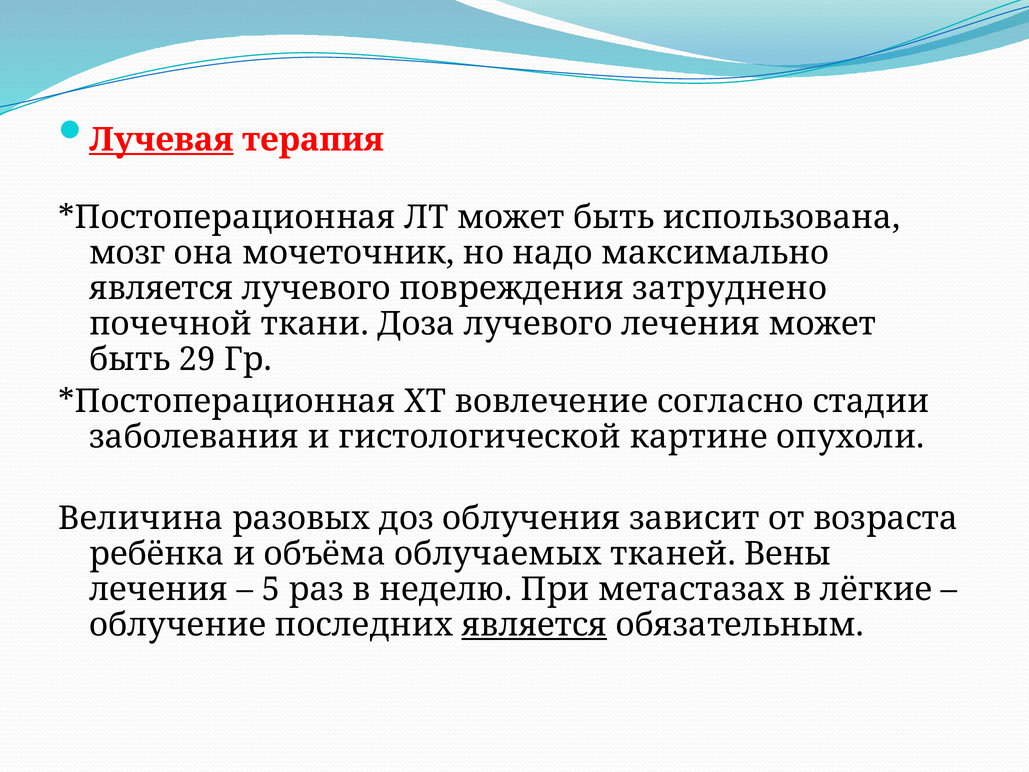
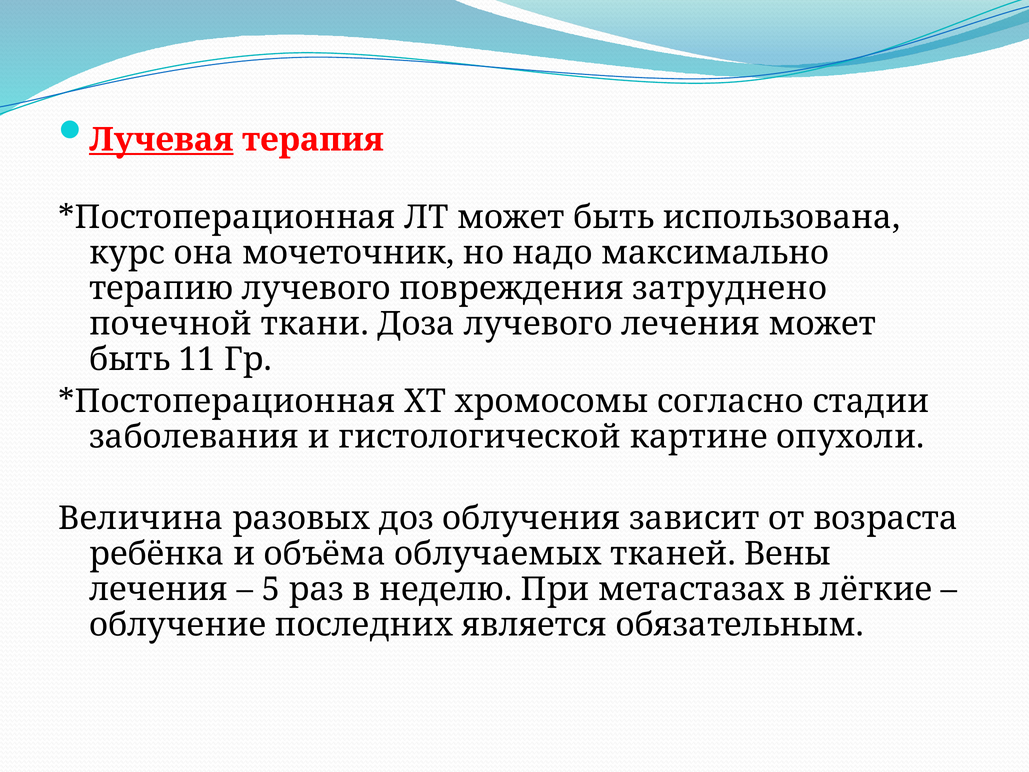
мозг: мозг -> курс (127, 253)
является: является -> терапию (161, 288)
29: 29 -> 11 (197, 359)
вовлечение: вовлечение -> хромосомы (552, 401)
является underline: present -> none (534, 625)
